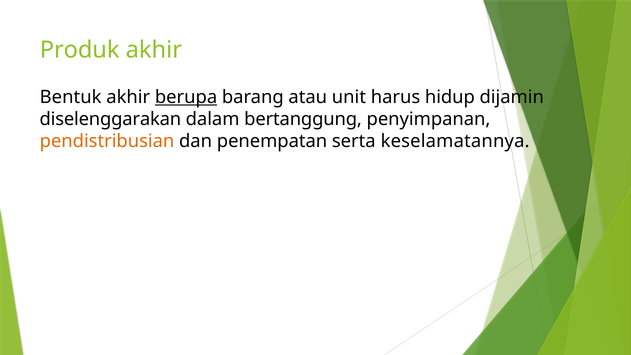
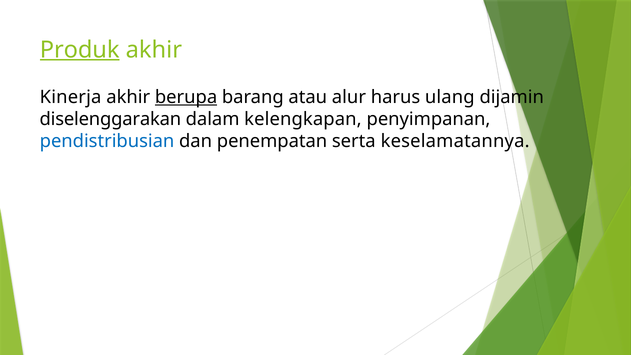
Produk underline: none -> present (80, 50)
Bentuk: Bentuk -> Kinerja (71, 97)
unit: unit -> alur (349, 97)
hidup: hidup -> ulang (450, 97)
bertanggung: bertanggung -> kelengkapan (303, 119)
pendistribusian colour: orange -> blue (107, 141)
